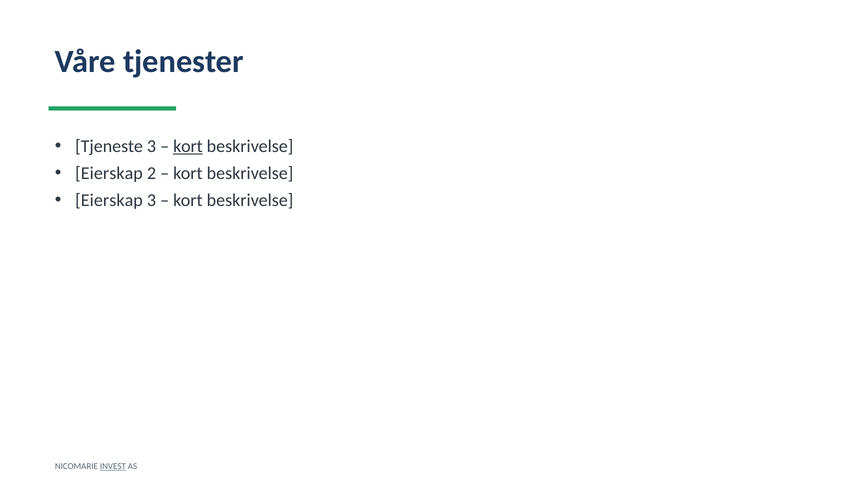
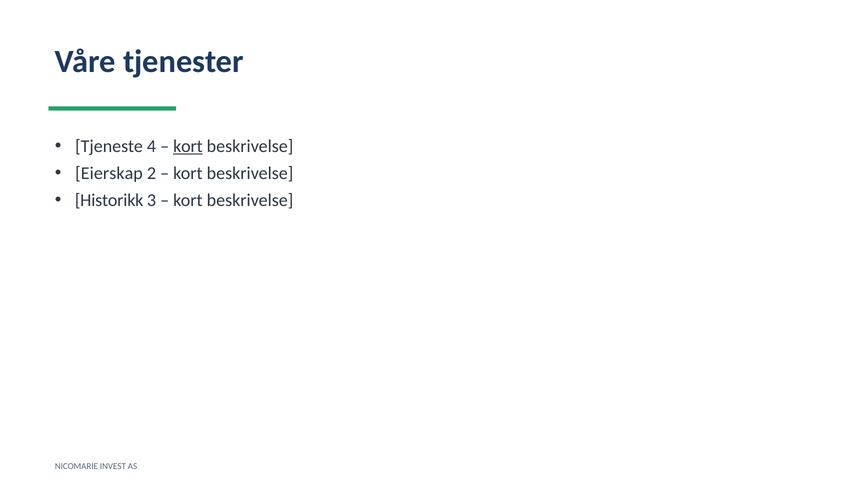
Tjeneste 3: 3 -> 4 (151, 146)
Eierskap: Eierskap -> Historikk (109, 200)
INVEST underline: present -> none (113, 466)
